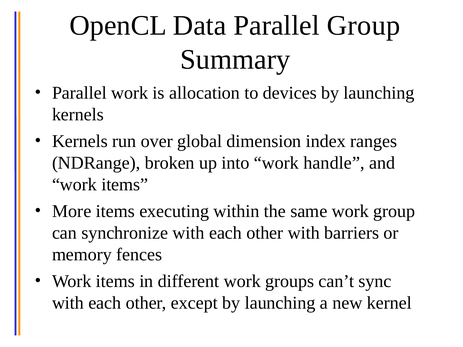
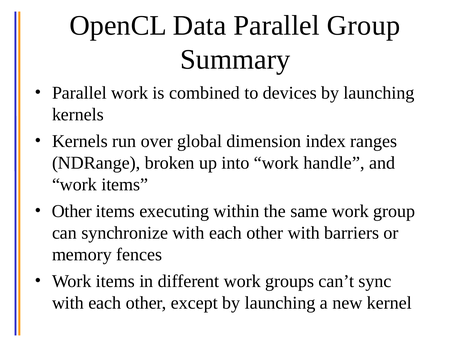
allocation: allocation -> combined (205, 93)
More: More -> Other (72, 211)
